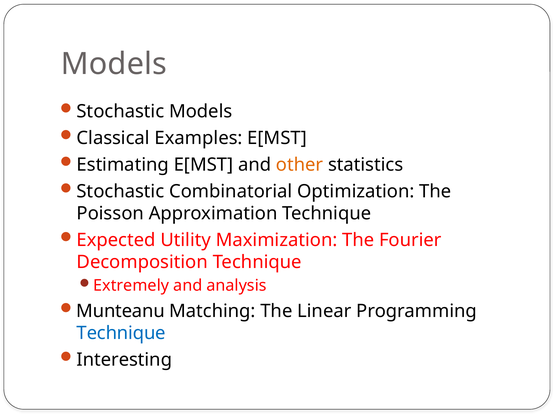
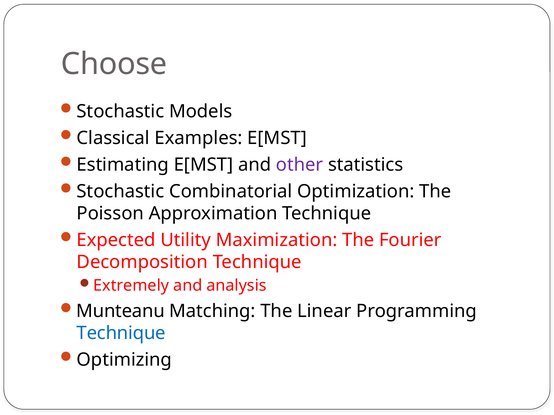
Models: Models -> Choose (114, 64)
other colour: orange -> purple (300, 165)
Interesting: Interesting -> Optimizing (124, 360)
